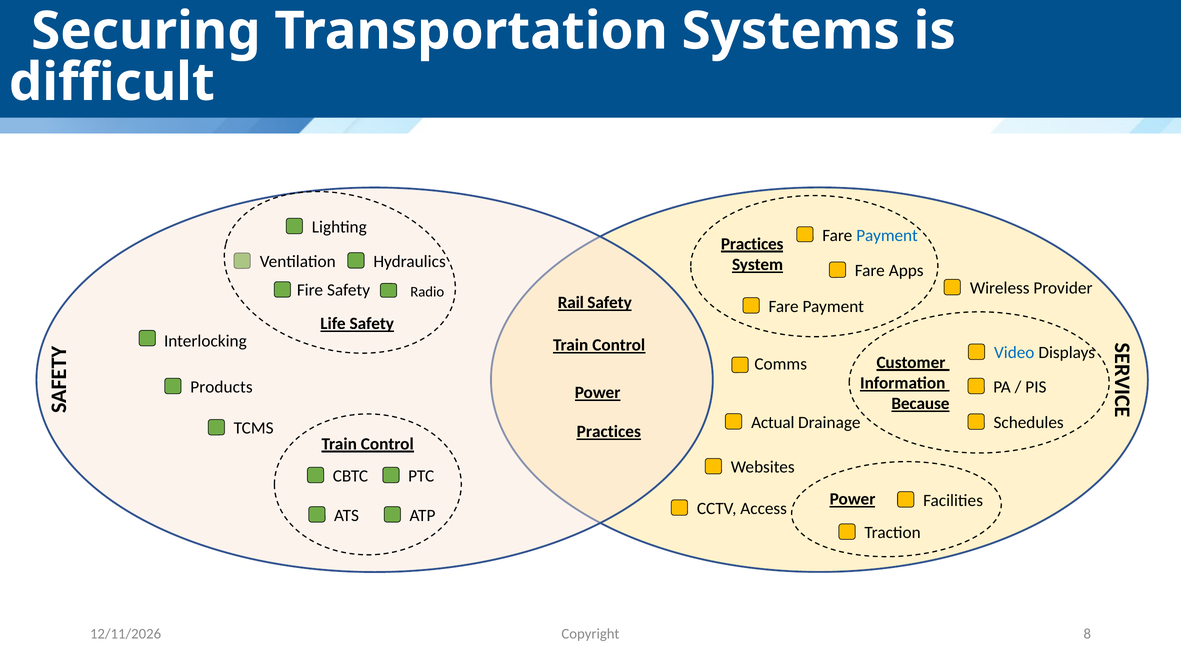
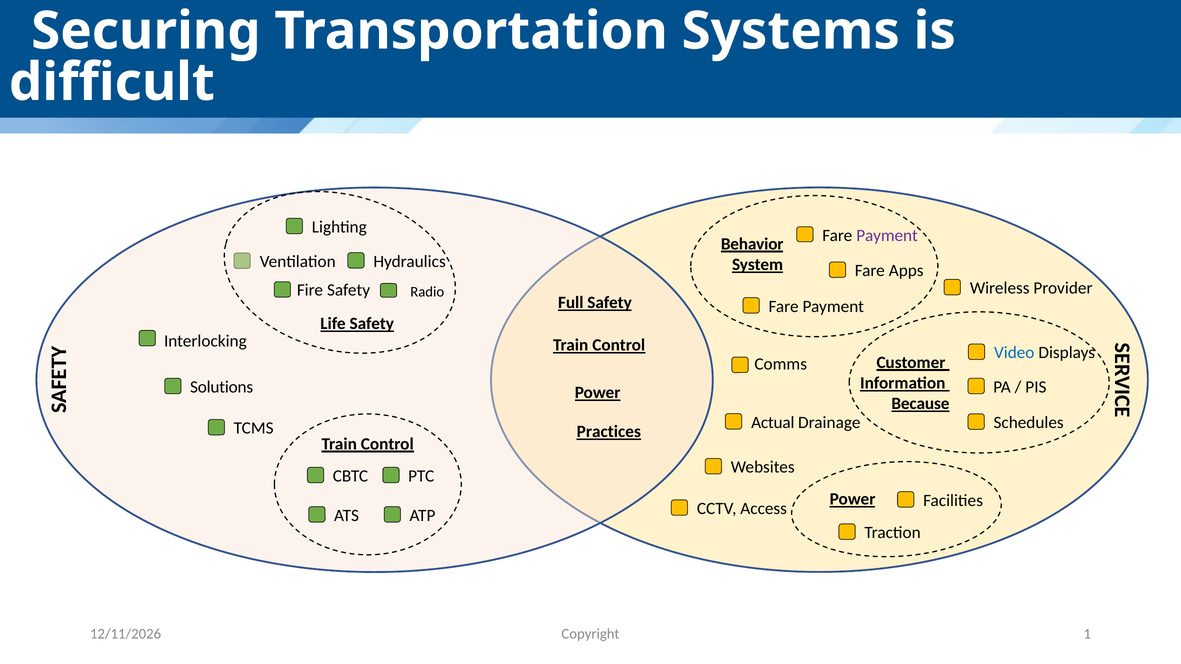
Payment colour: blue -> purple (887, 236)
Practices: Practices -> Behavior (752, 244)
Rail: Rail -> Full (571, 303)
Products: Products -> Solutions (222, 387)
8: 8 -> 1 (1087, 634)
